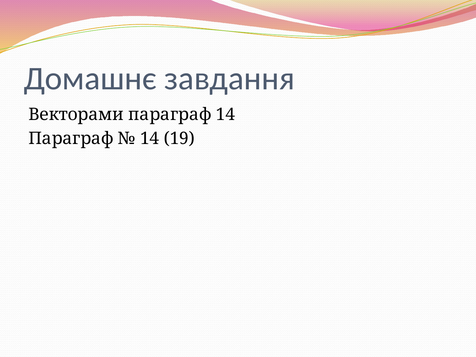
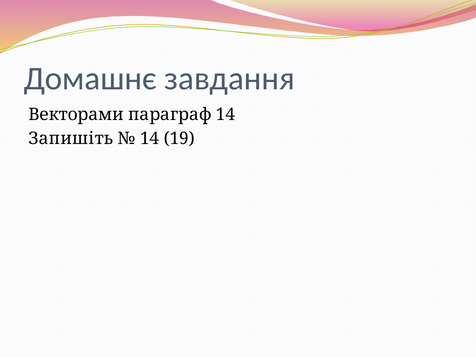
Параграф: Параграф -> Запишіть (71, 139)
